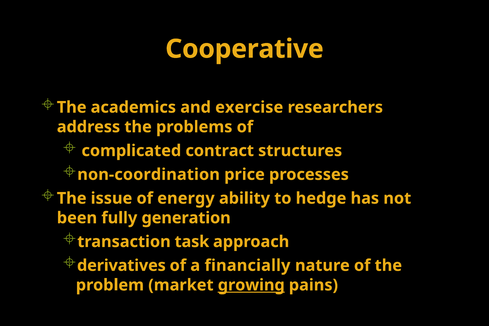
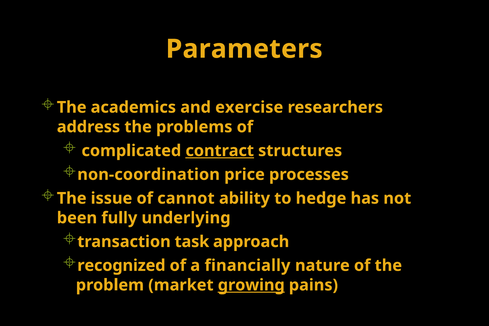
Cooperative: Cooperative -> Parameters (244, 49)
contract underline: none -> present (220, 151)
energy: energy -> cannot (186, 198)
generation: generation -> underlying (186, 218)
derivatives: derivatives -> recognized (121, 265)
